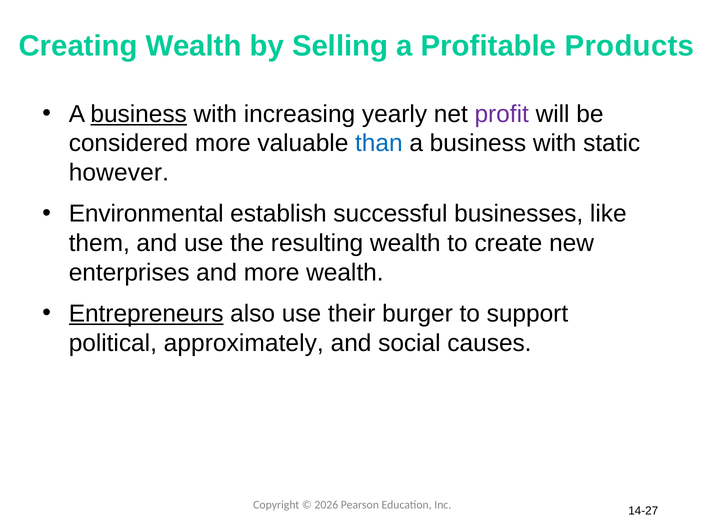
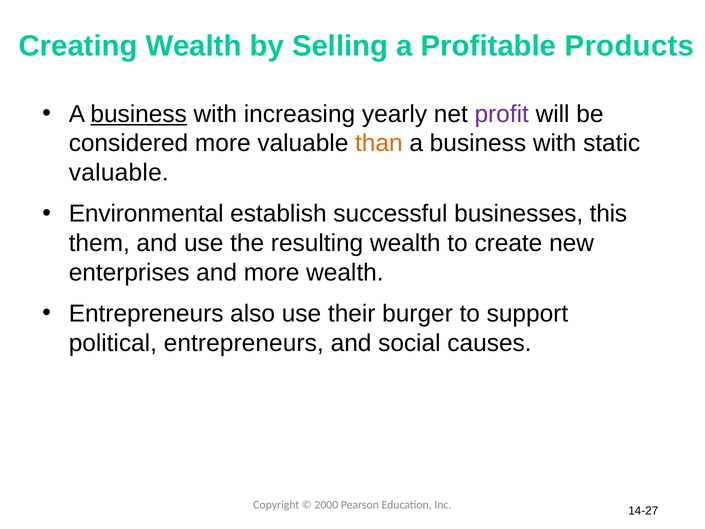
than colour: blue -> orange (379, 143)
however: however -> valuable (119, 173)
like: like -> this (608, 214)
Entrepreneurs underline: present -> none (146, 314)
political approximately: approximately -> entrepreneurs (244, 343)
2026: 2026 -> 2000 (326, 505)
